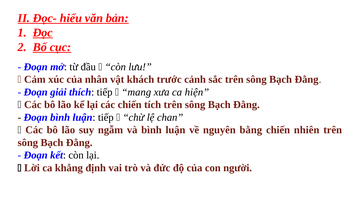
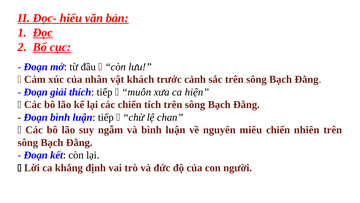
mang: mang -> muôn (136, 92)
bằng: bằng -> miêu (251, 130)
